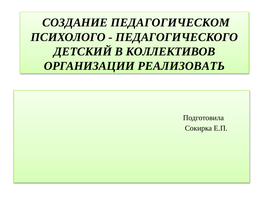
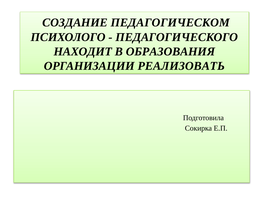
ДЕТСКИЙ: ДЕТСКИЙ -> НАХОДИТ (83, 52)
КОЛЛЕКТИВОВ: КОЛЛЕКТИВОВ -> ОБРАЗОВАНИЯ (171, 52)
